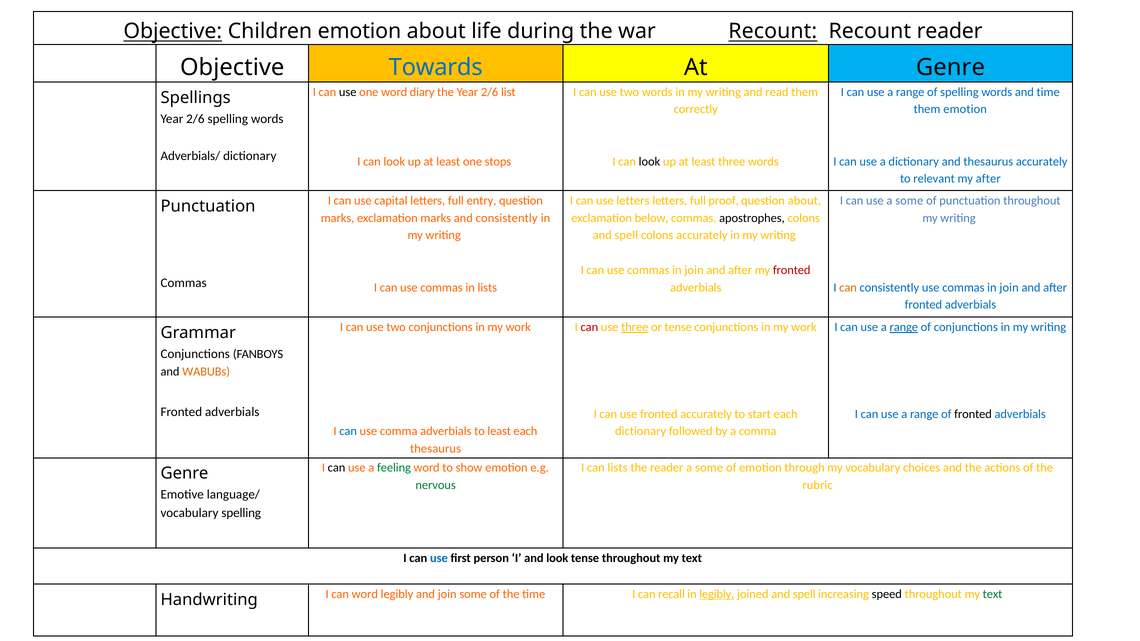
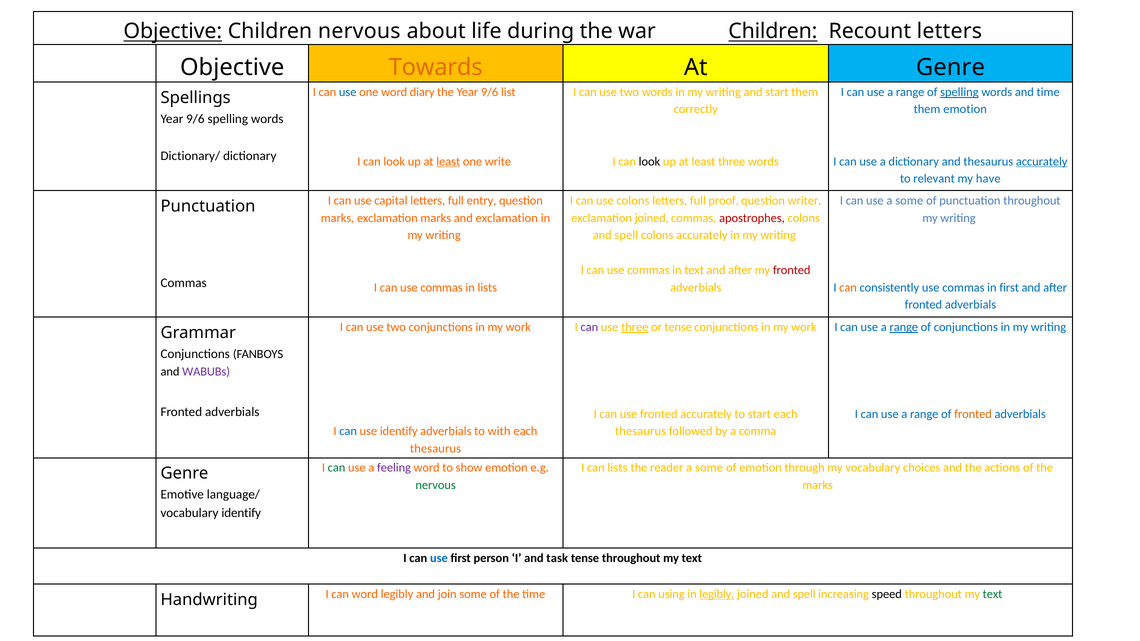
Children emotion: emotion -> nervous (359, 31)
war Recount: Recount -> Children (773, 31)
Recount reader: reader -> letters (949, 31)
Towards colour: blue -> orange (436, 67)
use colour: black -> blue (348, 92)
the Year 2/6: 2/6 -> 9/6 (490, 92)
and read: read -> start (777, 92)
spelling underline: none -> present (959, 92)
2/6: 2/6 -> 9/6 (195, 119)
Adverbials/: Adverbials/ -> Dictionary/ (190, 156)
least underline: none -> present (448, 162)
stops: stops -> write (498, 162)
accurately underline: none -> present (1042, 162)
my after: after -> have (988, 179)
use letters: letters -> colons (633, 201)
question about: about -> writer (805, 201)
and consistently: consistently -> exclamation (507, 218)
exclamation below: below -> joined (652, 218)
apostrophes colour: black -> red (752, 218)
join: join -> text (694, 270)
join: join -> first (1009, 288)
can colour: red -> purple (589, 327)
WABUBs colour: orange -> purple (206, 372)
fronted colour: black -> orange (973, 414)
use comma: comma -> identify (399, 431)
to least: least -> with (499, 431)
dictionary: dictionary -> thesaurus (641, 431)
can colour: black -> green (337, 468)
feeling colour: green -> purple (394, 468)
rubric: rubric -> marks (818, 485)
vocabulary spelling: spelling -> identify (241, 513)
and look: look -> task (557, 558)
recall: recall -> using (671, 594)
